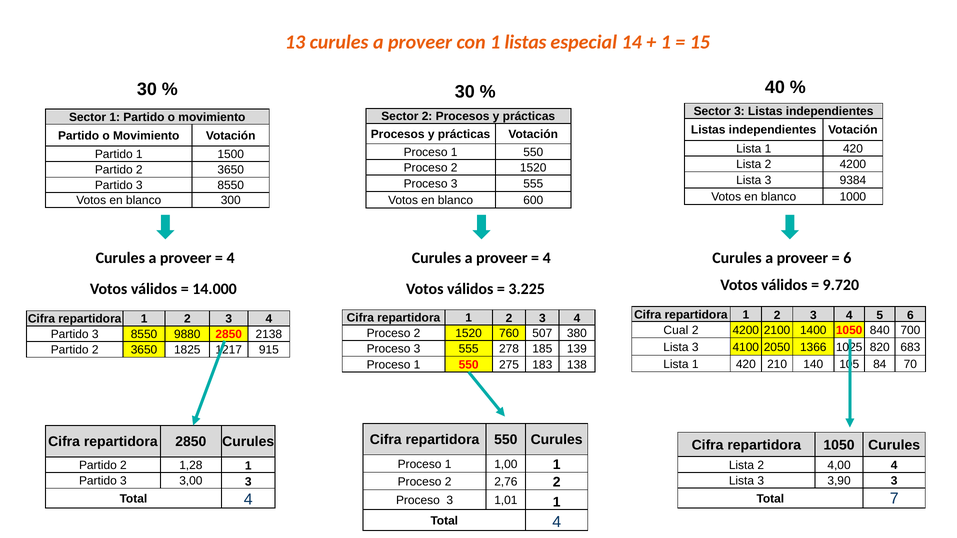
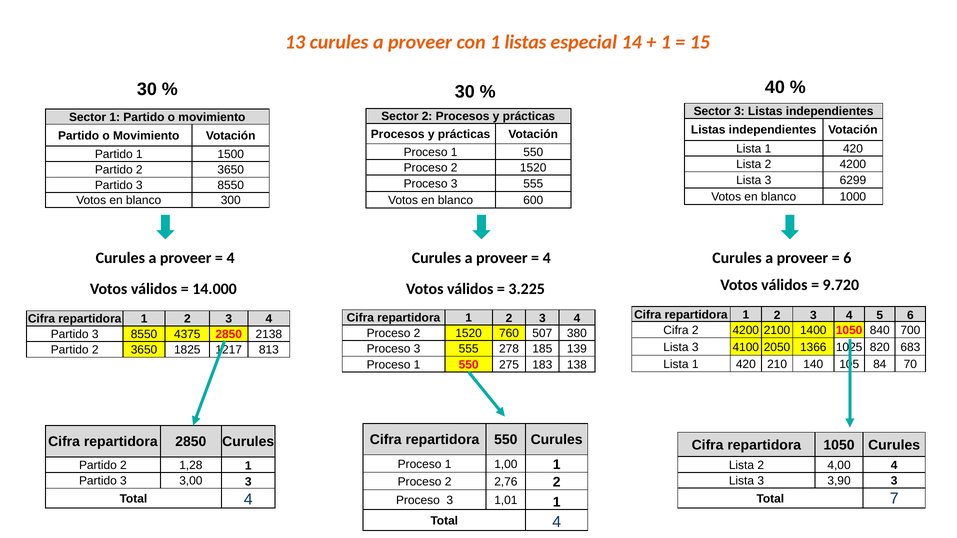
9384: 9384 -> 6299 (853, 181)
Cual: Cual -> Cifra (676, 330)
9880: 9880 -> 4375 (187, 335)
915: 915 -> 813 (269, 350)
